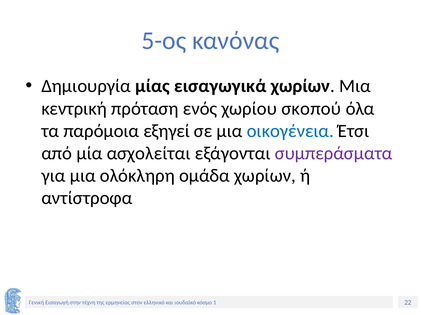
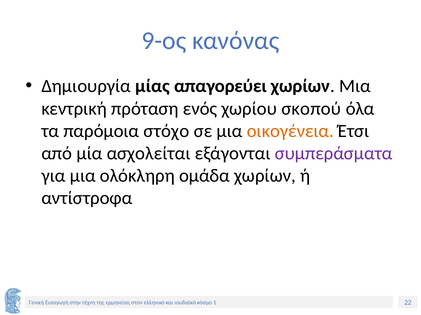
5-ος: 5-ος -> 9-ος (164, 41)
εισαγωγικά: εισαγωγικά -> απαγορεύει (220, 86)
εξηγεί: εξηγεί -> στόχο (166, 131)
οικογένεια colour: blue -> orange (290, 131)
